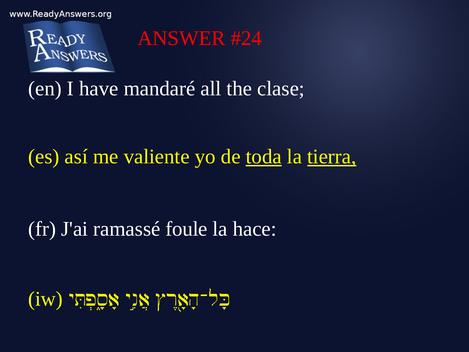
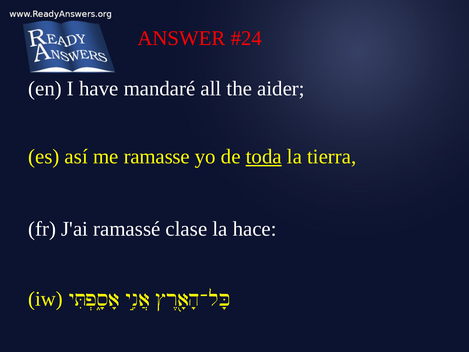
clase: clase -> aider (281, 89)
valiente: valiente -> ramasse (157, 157)
tierra underline: present -> none (332, 157)
foule: foule -> clase (186, 229)
